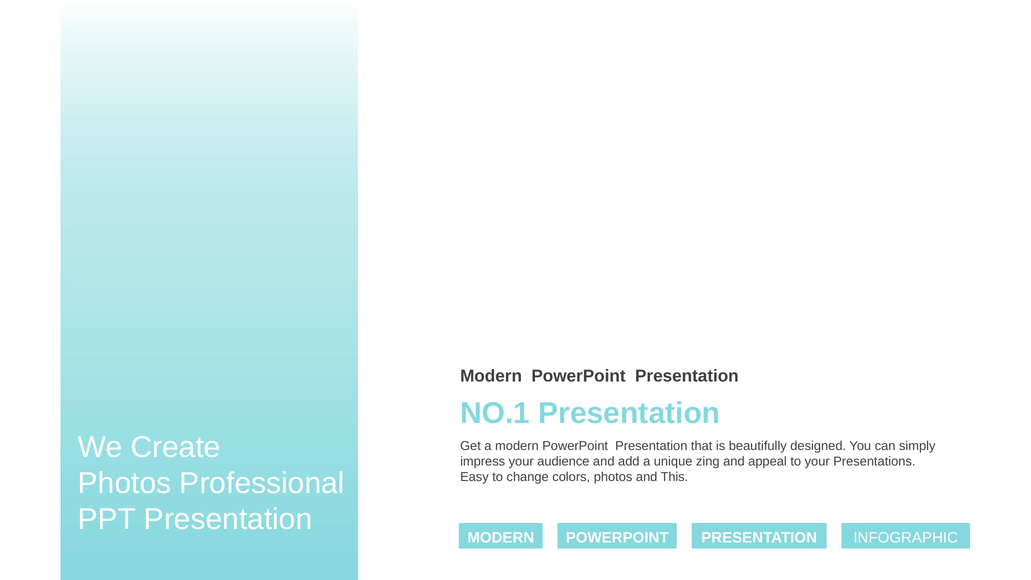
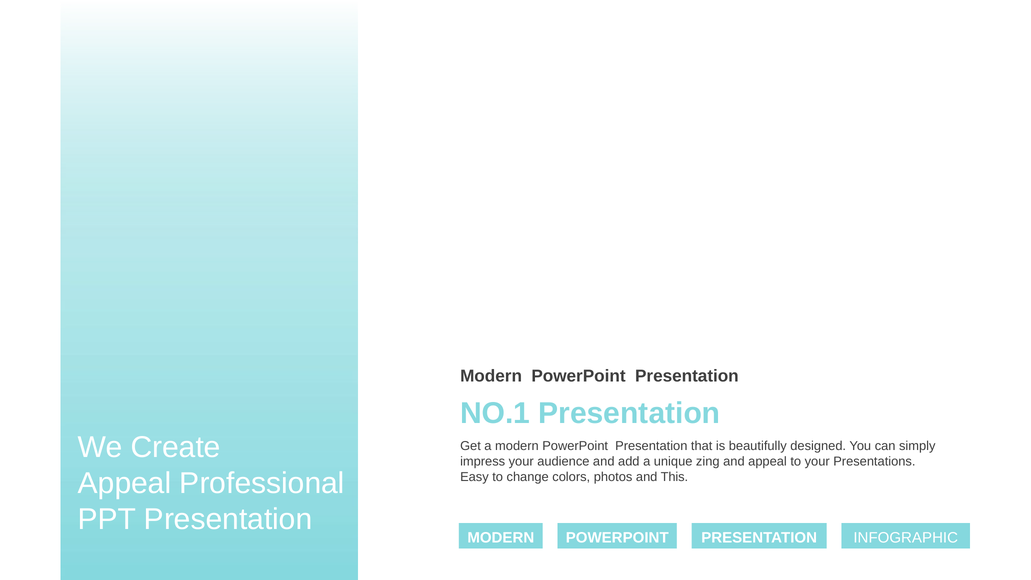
Photos: Photos -> Appeal (125, 483)
